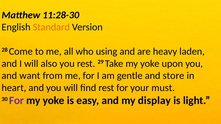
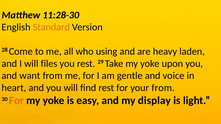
also: also -> files (49, 64)
store: store -> voice (174, 76)
your must: must -> from (163, 88)
For colour: purple -> orange (16, 101)
